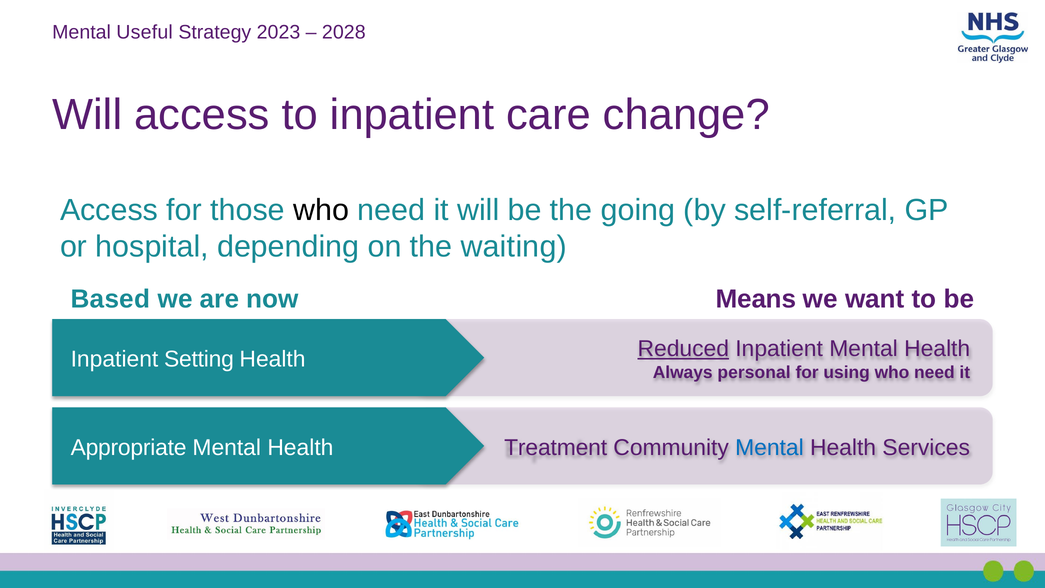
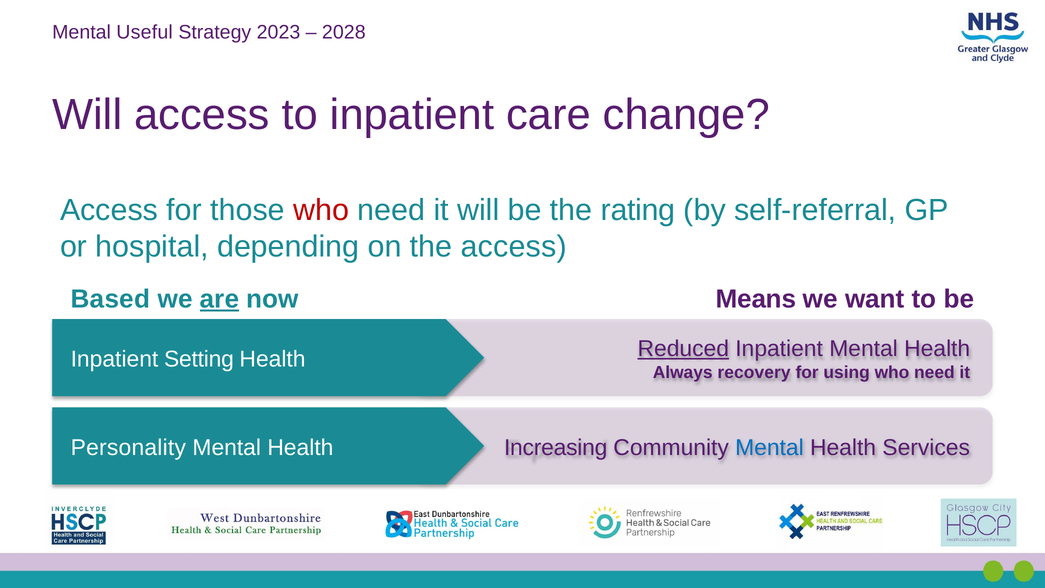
who colour: black -> red (321, 210)
going: going -> rating (638, 210)
the waiting: waiting -> access (514, 247)
are underline: none -> present (219, 299)
personal: personal -> recovery (754, 372)
Appropriate: Appropriate -> Personality (128, 447)
Treatment: Treatment -> Increasing (556, 447)
